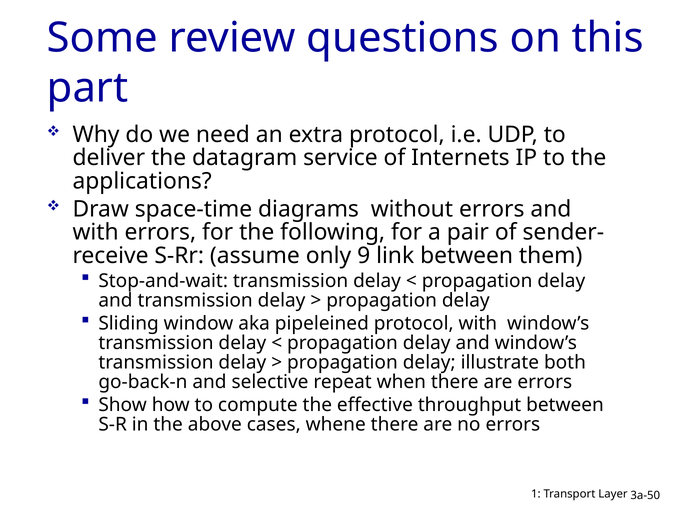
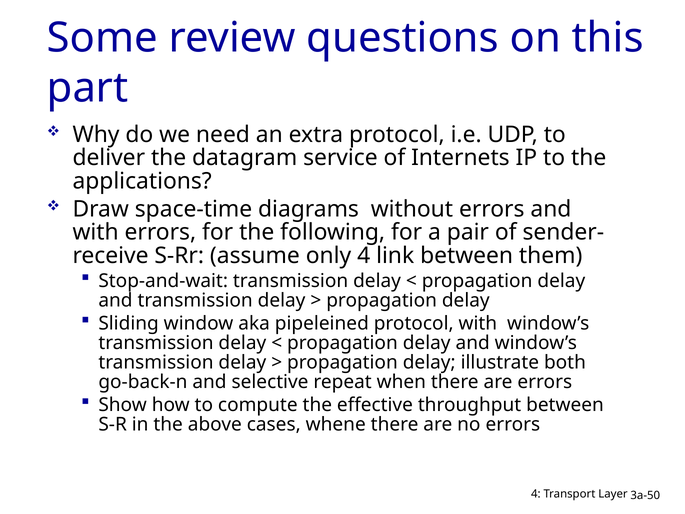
only 9: 9 -> 4 (364, 255)
1: 1 -> 4 (536, 494)
